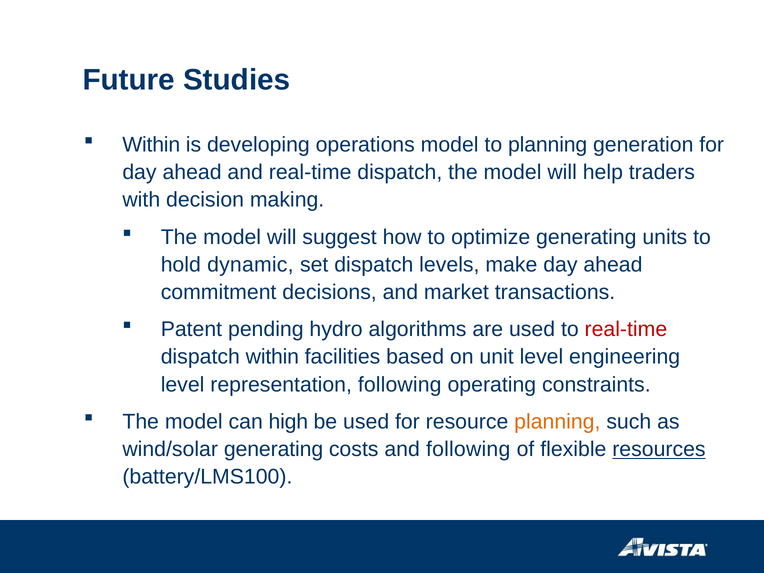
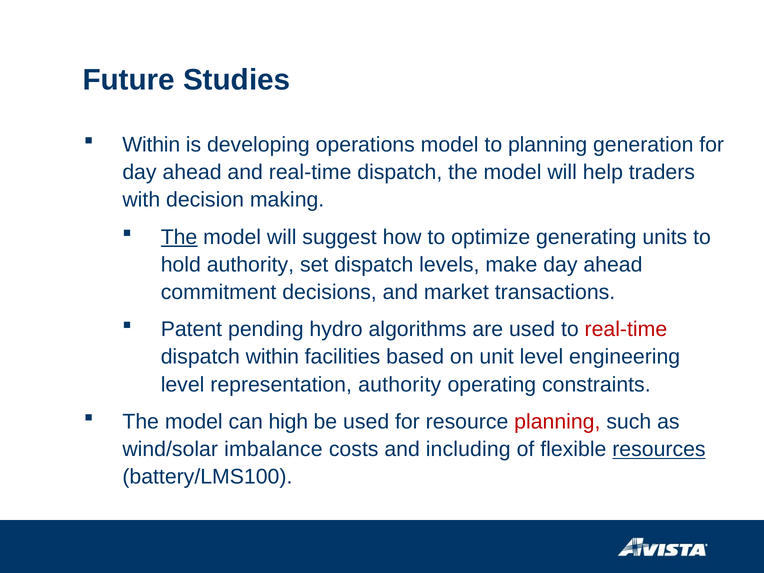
The underline: none -> present (179, 237)
hold dynamic: dynamic -> authority (250, 265)
representation following: following -> authority (400, 385)
planning colour: orange -> red (557, 422)
wind/solar generating: generating -> imbalance (273, 449)
and following: following -> including (468, 449)
